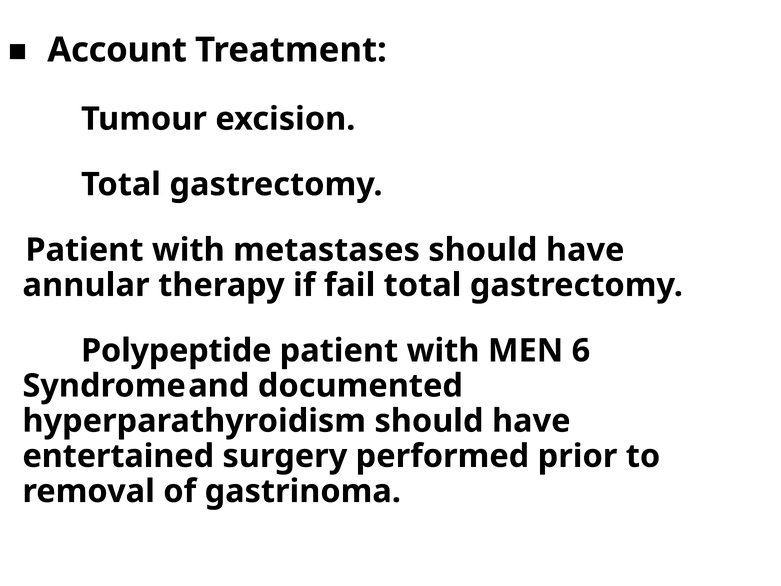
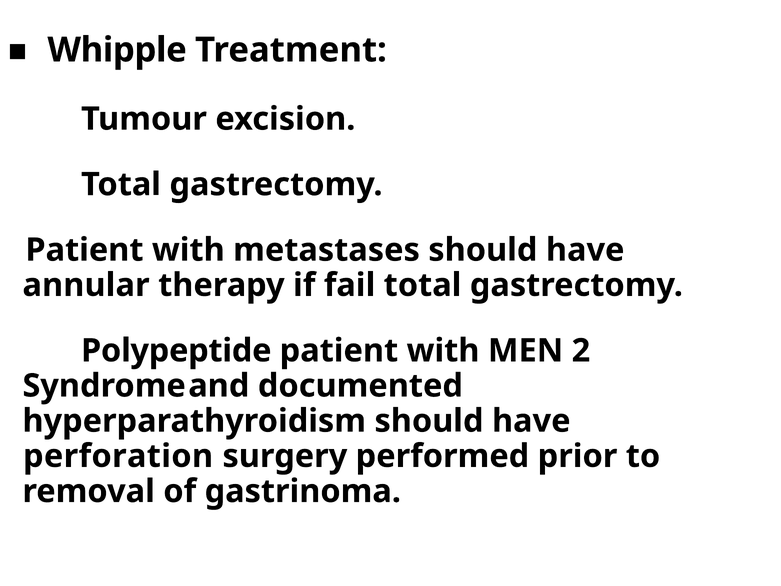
Account: Account -> Whipple (117, 50)
6: 6 -> 2 (581, 351)
entertained: entertained -> perforation (118, 456)
